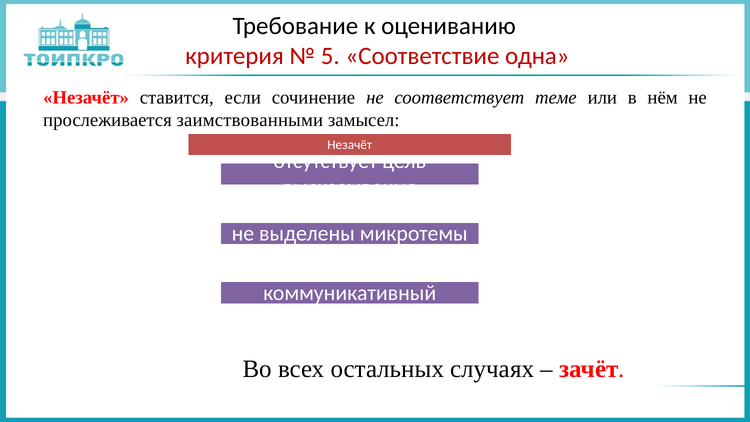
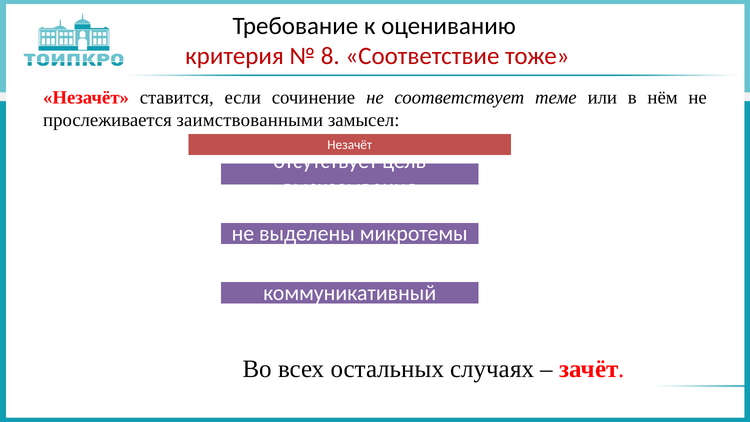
5: 5 -> 8 (330, 56)
одна: одна -> тоже (537, 56)
